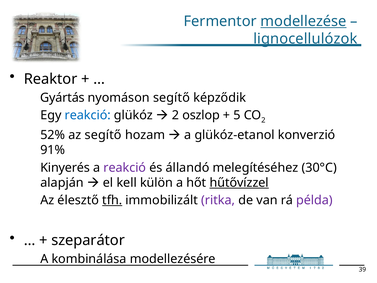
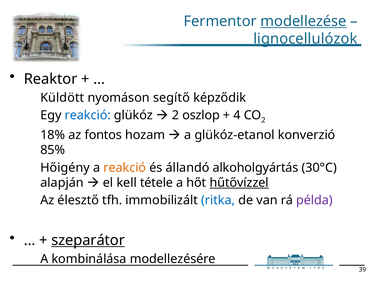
Gyártás: Gyártás -> Küldött (62, 98)
5: 5 -> 4 (237, 115)
52%: 52% -> 18% (53, 135)
az segítő: segítő -> fontos (103, 135)
91%: 91% -> 85% (53, 150)
Kinyerés: Kinyerés -> Hőigény (65, 167)
reakció colour: purple -> orange (125, 167)
melegítéséhez: melegítéséhez -> alkoholgyártás (256, 167)
külön: külön -> tétele (156, 183)
tfh underline: present -> none (112, 200)
ritka colour: purple -> blue (218, 200)
szeparátor underline: none -> present (88, 240)
